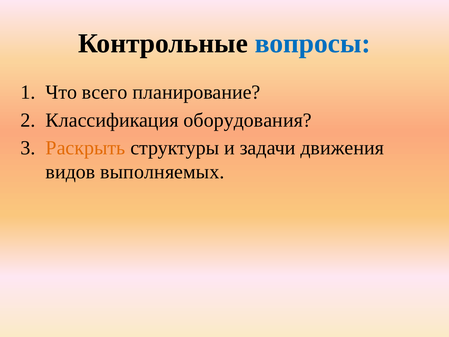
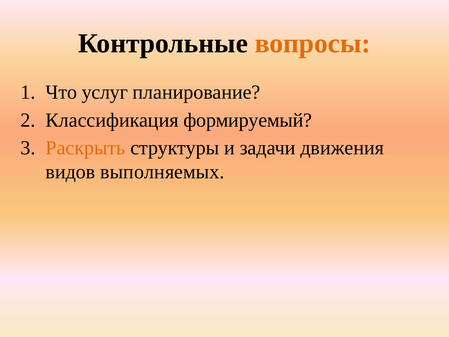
вопросы colour: blue -> orange (313, 43)
всего: всего -> услуг (105, 92)
оборудования: оборудования -> формируемый (248, 120)
